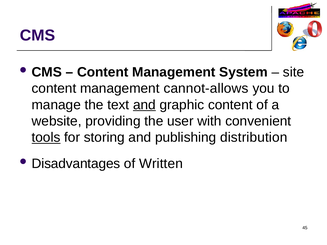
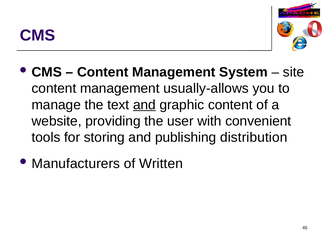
cannot-allows: cannot-allows -> usually-allows (206, 89)
tools underline: present -> none (46, 138)
Disadvantages: Disadvantages -> Manufacturers (76, 164)
